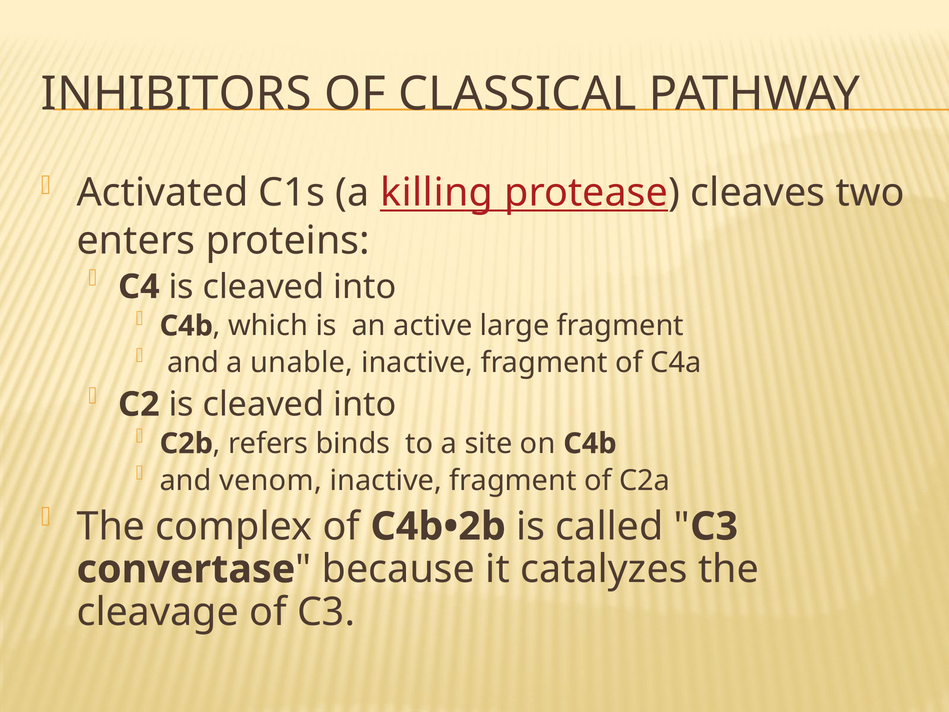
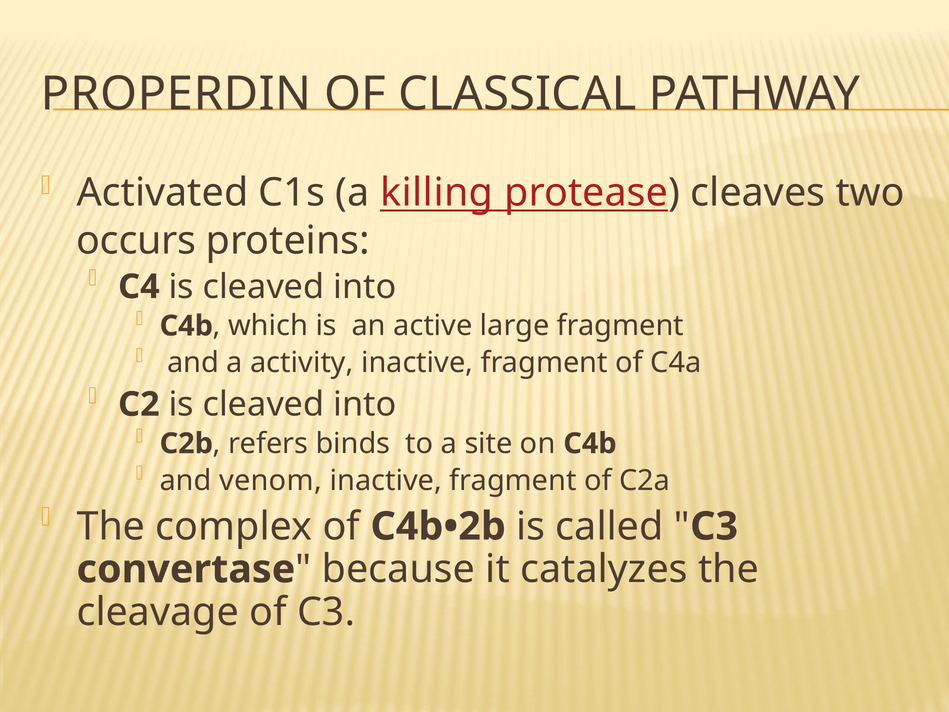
INHIBITORS: INHIBITORS -> PROPERDIN (176, 94)
enters: enters -> occurs (136, 241)
unable: unable -> activity (302, 363)
